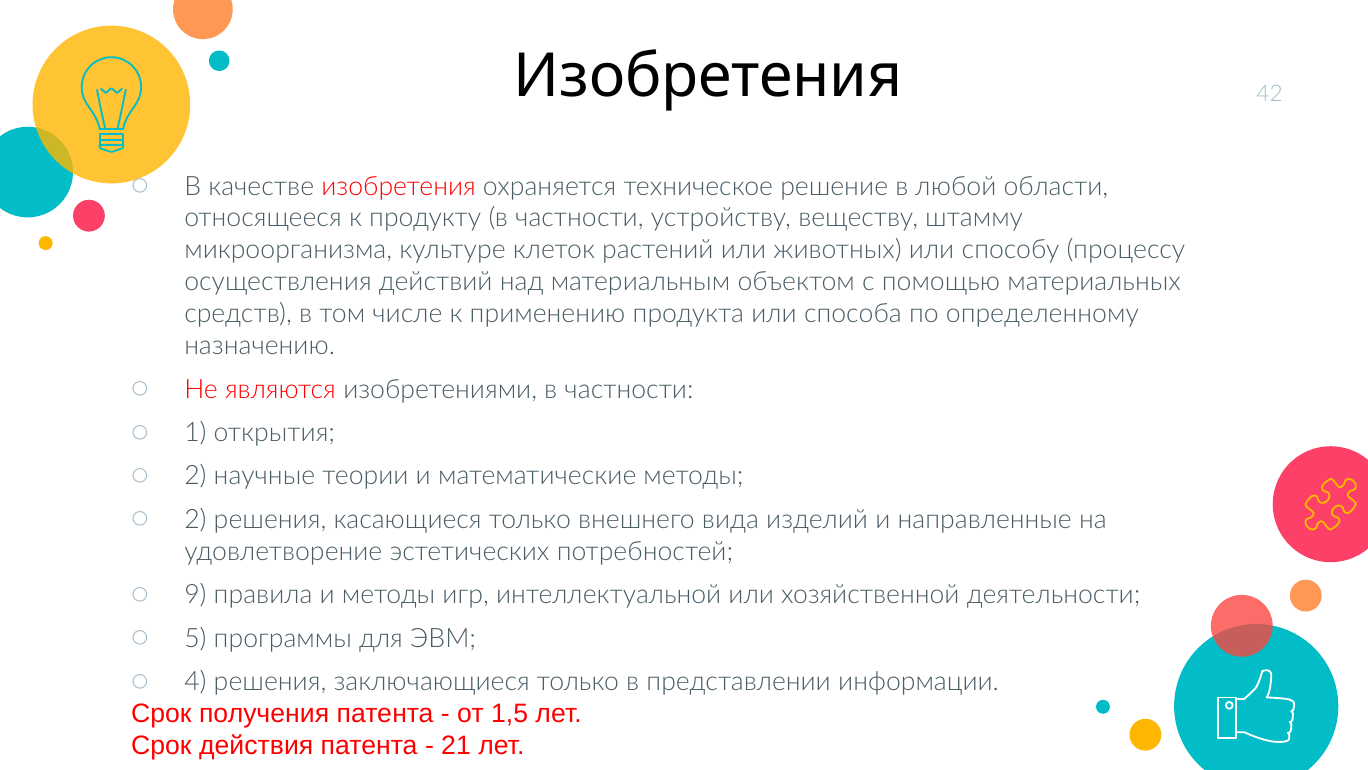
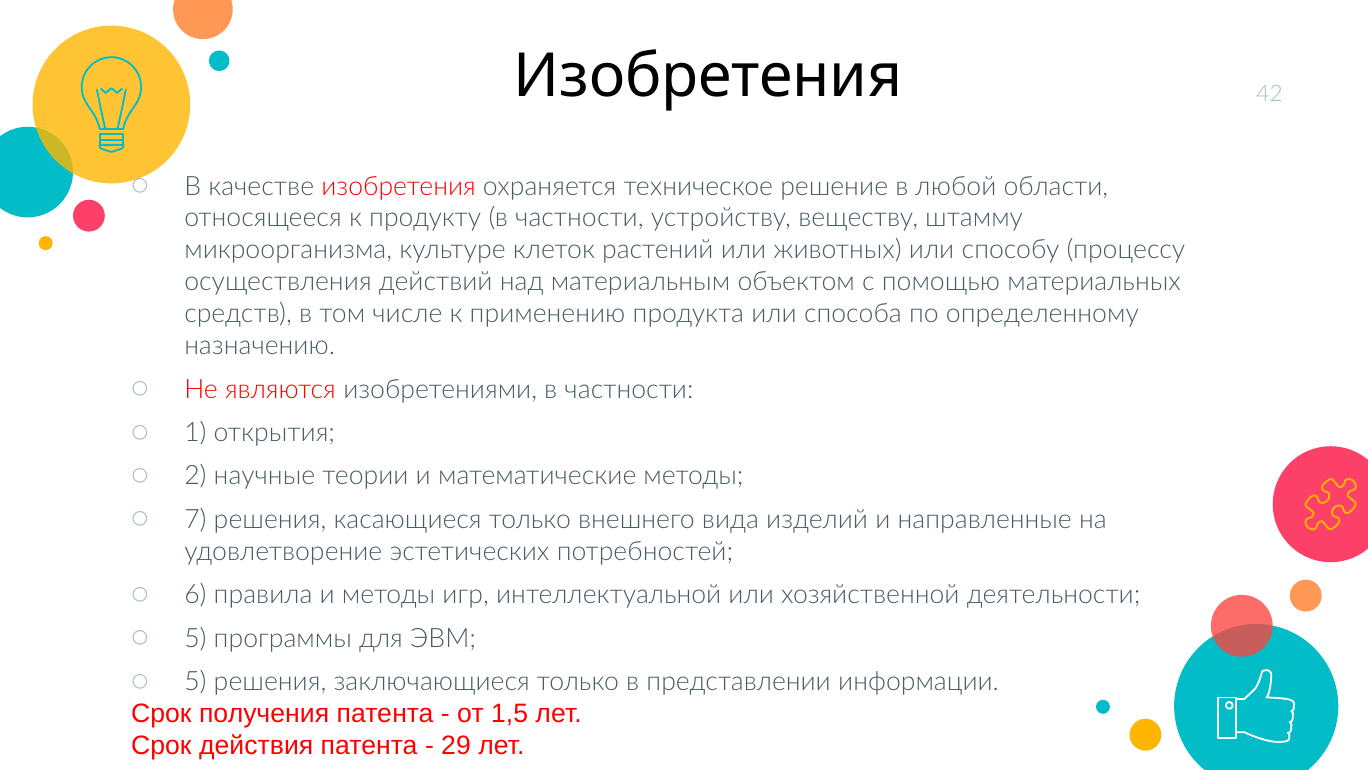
2: 2 -> 7 (195, 519)
9: 9 -> 6 (195, 595)
4: 4 -> 5 (195, 681)
21: 21 -> 29 (456, 745)
